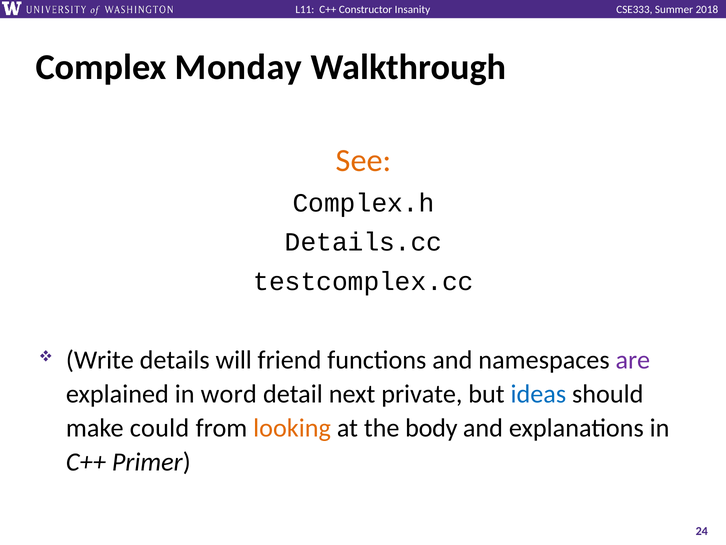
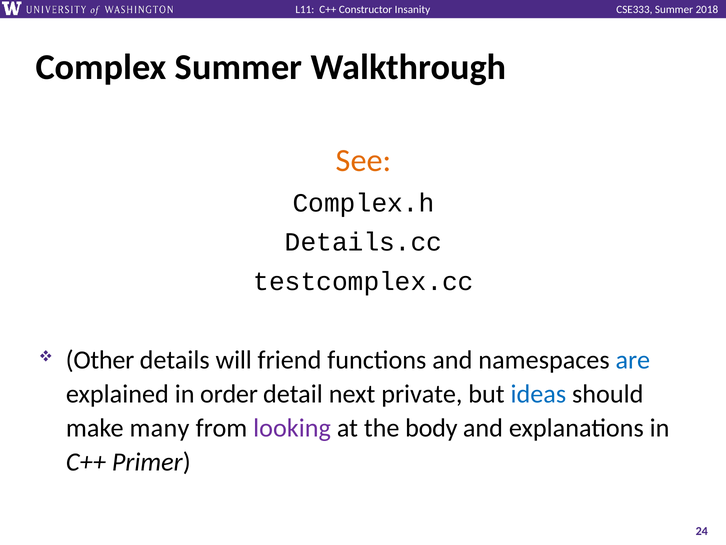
Complex Monday: Monday -> Summer (239, 67)
Write: Write -> Other (100, 360)
are colour: purple -> blue (633, 360)
word: word -> order (229, 394)
could: could -> many (159, 427)
looking colour: orange -> purple (292, 427)
